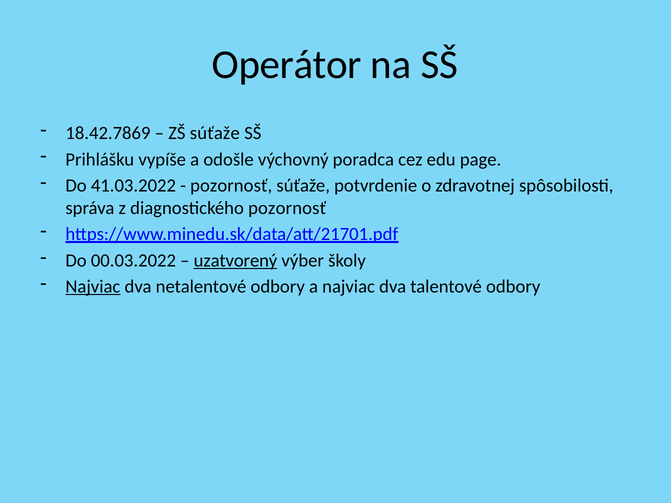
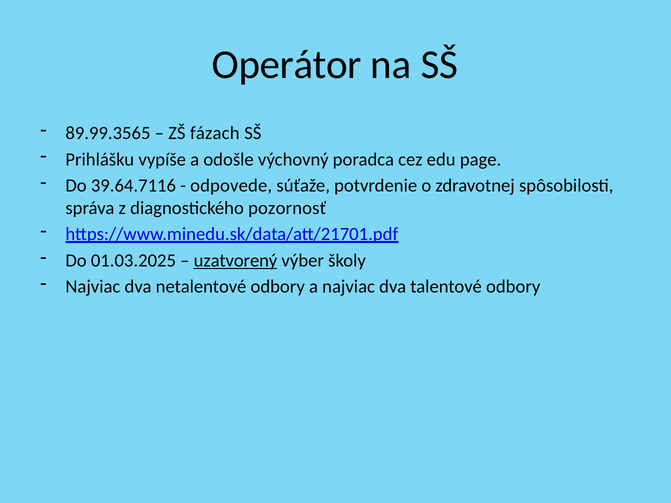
18.42.7869: 18.42.7869 -> 89.99.3565 (108, 133)
ZŠ súťaže: súťaže -> fázach (215, 133)
41.03.2022: 41.03.2022 -> 39.64.7116 (133, 186)
pozornosť: pozornosť -> odpovede (231, 186)
00.03.2022: 00.03.2022 -> 01.03.2025 (133, 261)
Najviac underline: present -> none (93, 287)
